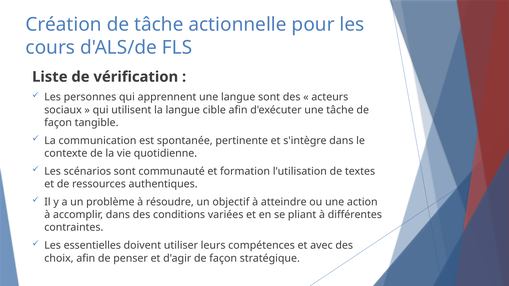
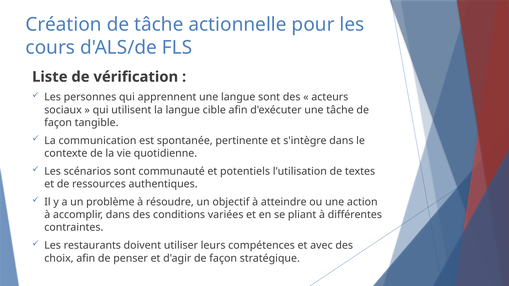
formation: formation -> potentiels (245, 171)
essentielles: essentielles -> restaurants (92, 246)
